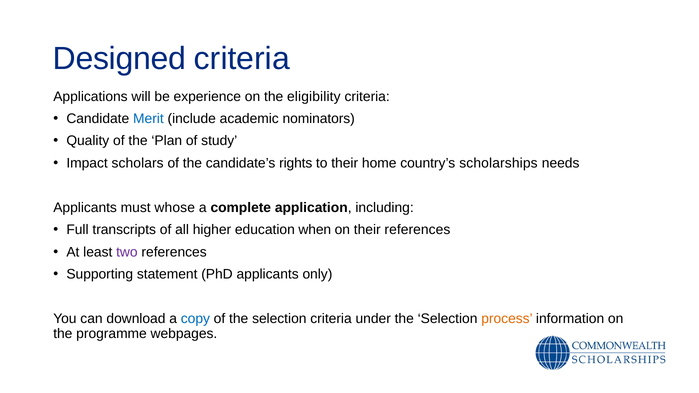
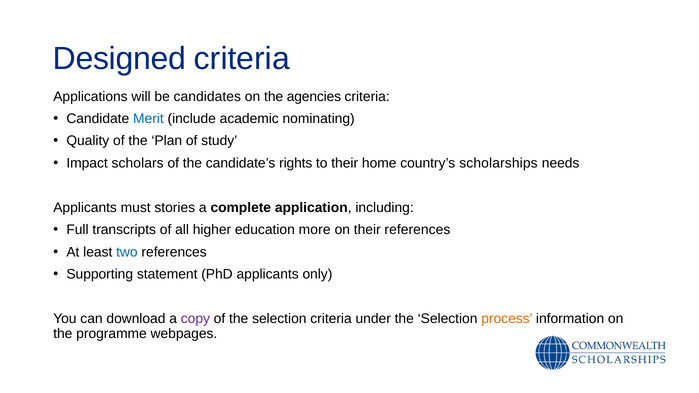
experience: experience -> candidates (207, 96)
eligibility: eligibility -> agencies (314, 96)
nominators: nominators -> nominating (319, 119)
whose: whose -> stories (175, 208)
when: when -> more (315, 230)
two colour: purple -> blue (127, 252)
copy colour: blue -> purple (195, 319)
